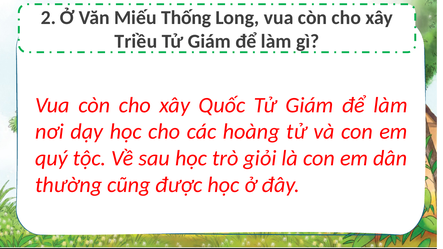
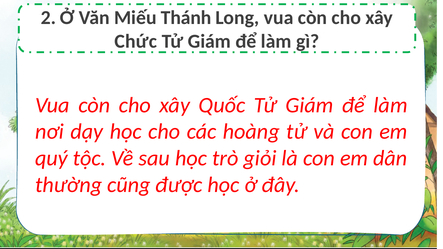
Thống: Thống -> Thánh (186, 18)
Triều: Triều -> Chức (136, 41)
